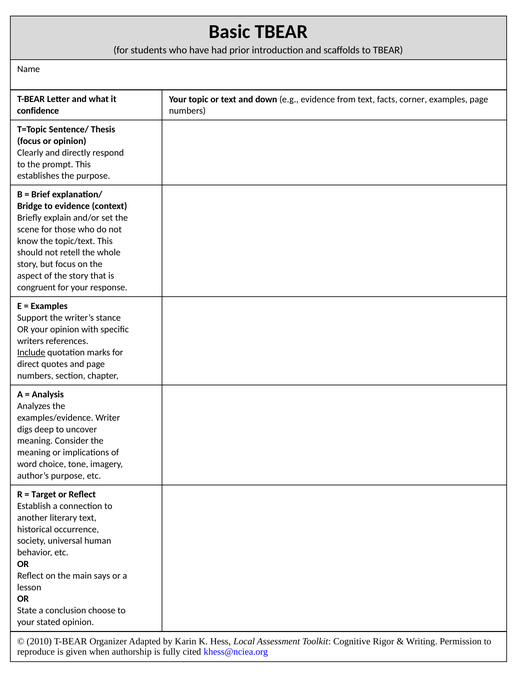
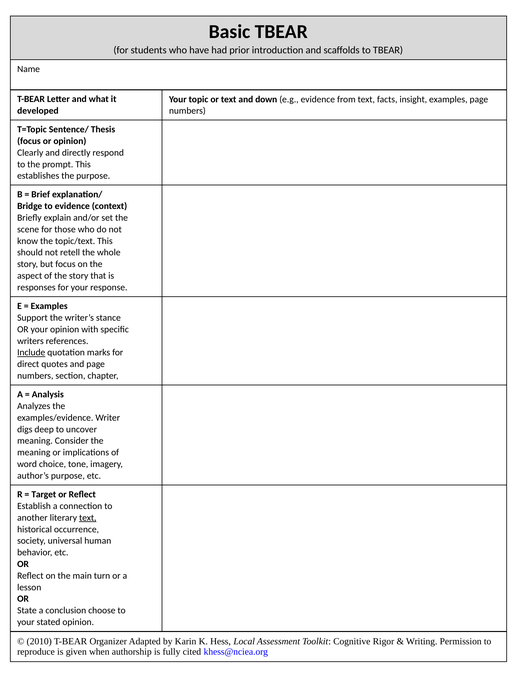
corner: corner -> insight (413, 99)
confidence: confidence -> developed (38, 111)
congruent: congruent -> responses (36, 287)
text underline: none -> present (88, 518)
says: says -> turn (102, 576)
